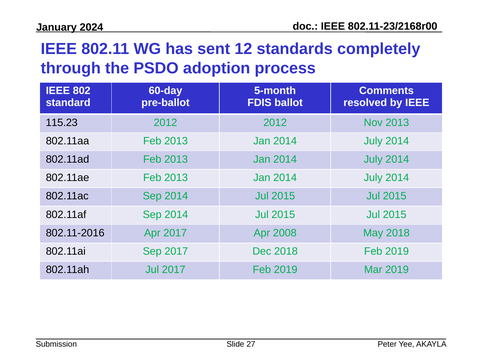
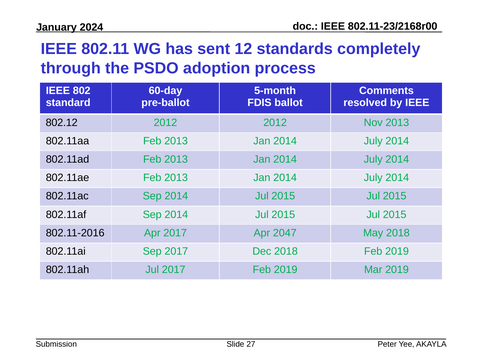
115.23: 115.23 -> 802.12 (62, 122)
2008: 2008 -> 2047 (285, 233)
